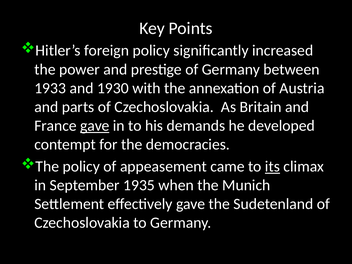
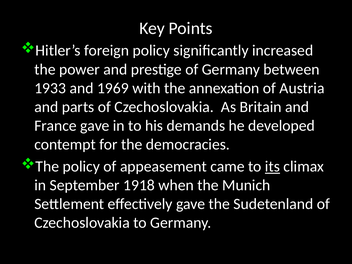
1930: 1930 -> 1969 (113, 88)
gave underline: present -> none (95, 126)
1935: 1935 -> 1918 (139, 185)
